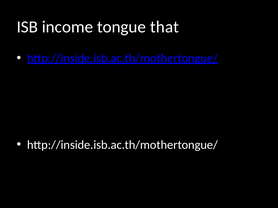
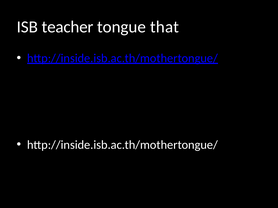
income: income -> teacher (68, 27)
